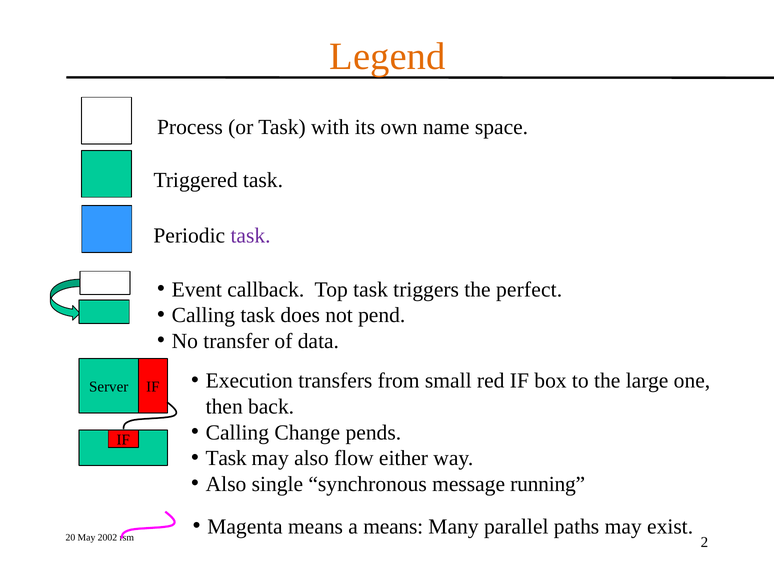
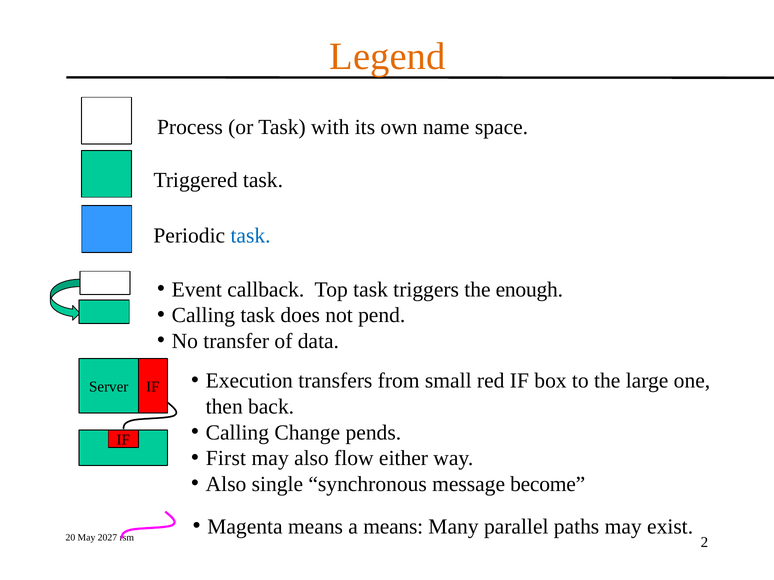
task colour: purple -> blue (251, 236)
perfect: perfect -> enough (529, 290)
Task: Task -> First (226, 459)
running: running -> become (548, 484)
2002: 2002 -> 2027 (107, 538)
